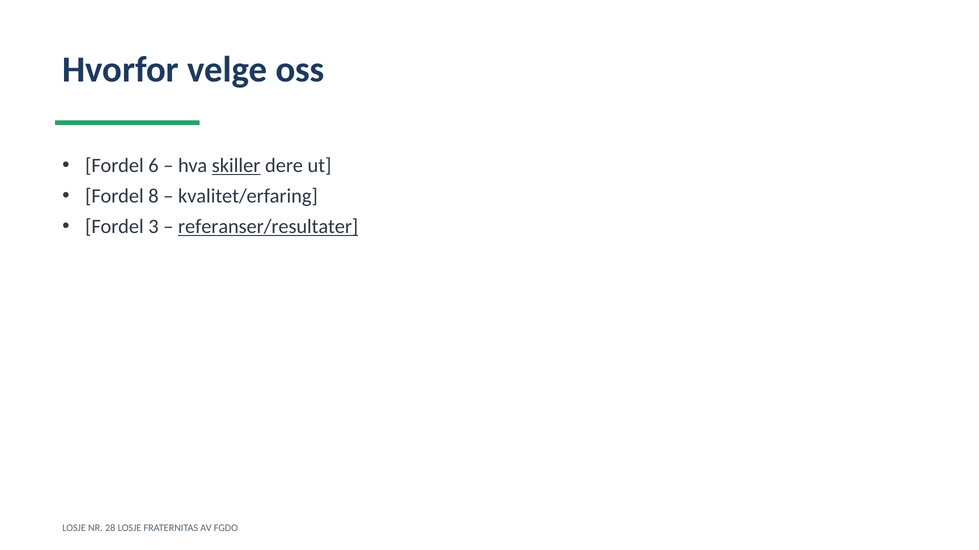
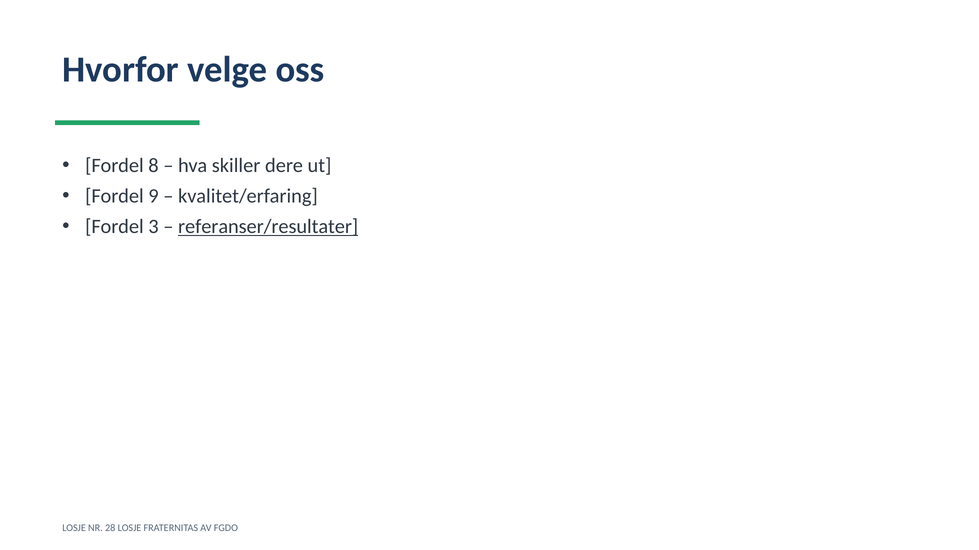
6: 6 -> 8 (154, 166)
skiller underline: present -> none (236, 166)
8: 8 -> 9 (154, 196)
